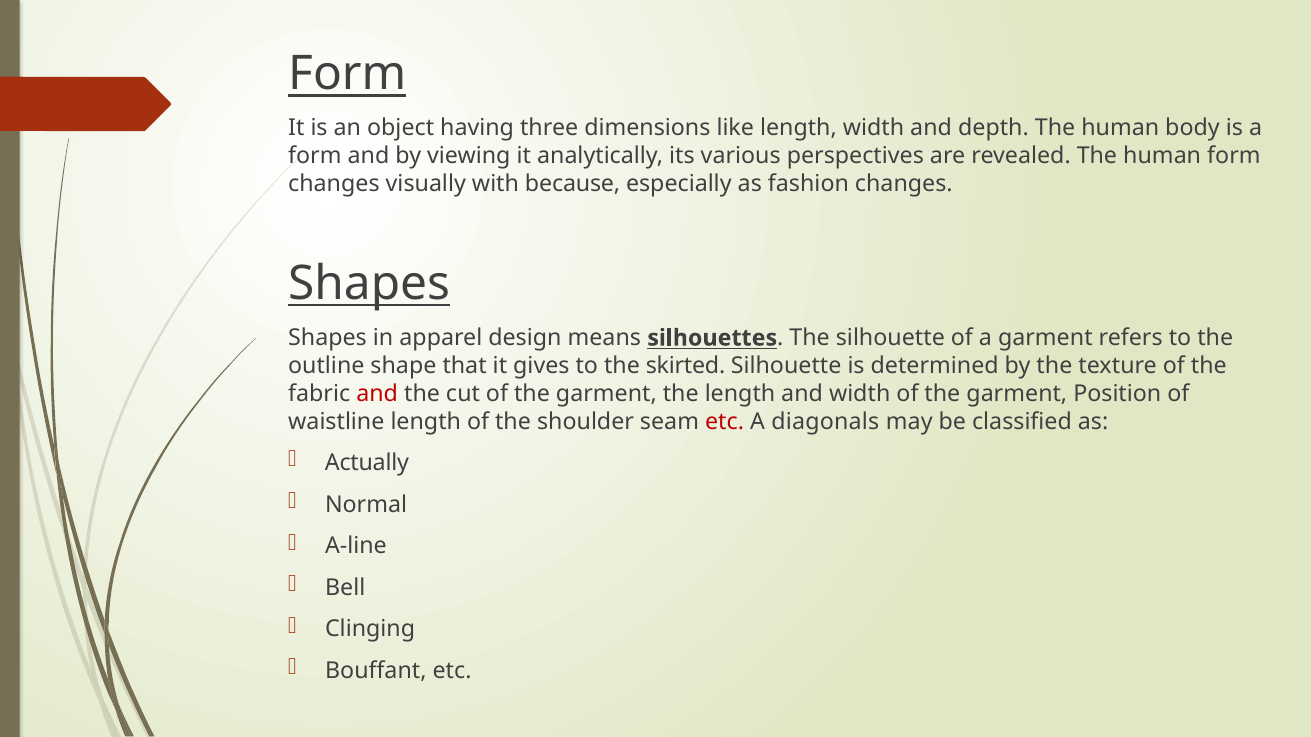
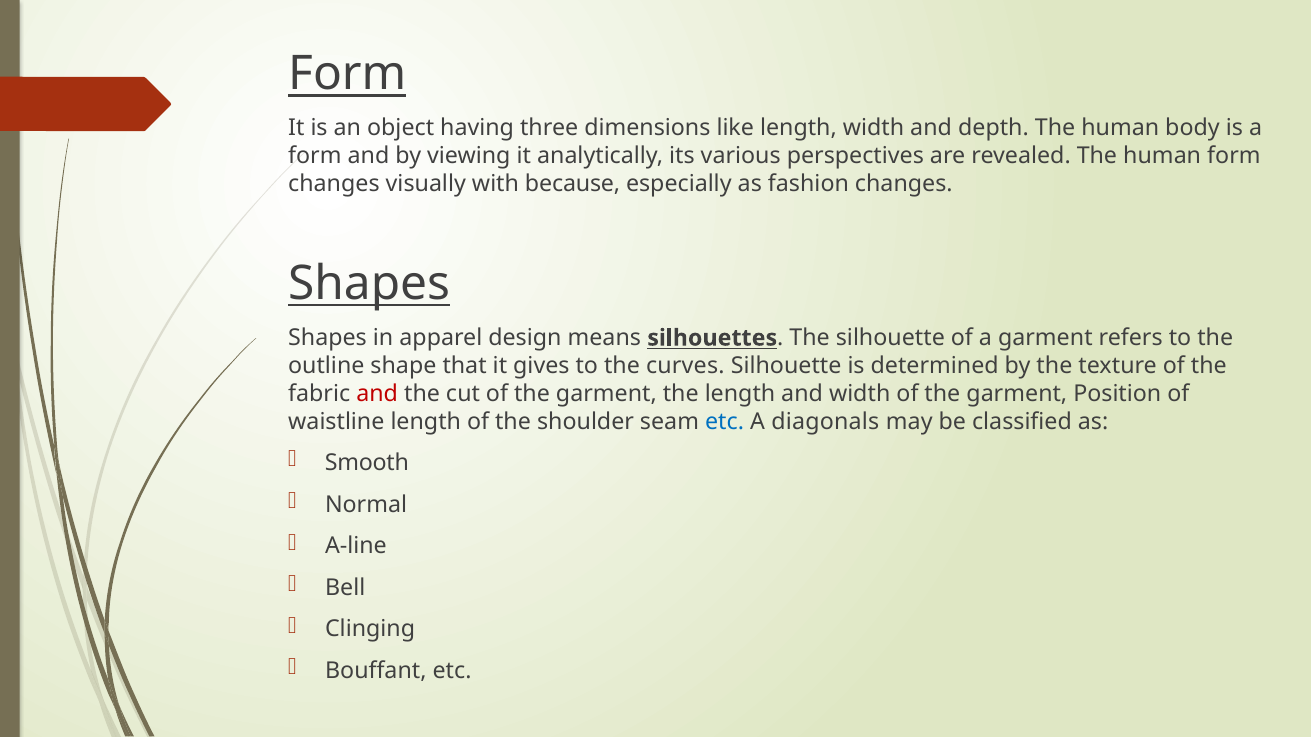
skirted: skirted -> curves (685, 366)
etc colour: red -> blue (725, 422)
Actually: Actually -> Smooth (367, 463)
